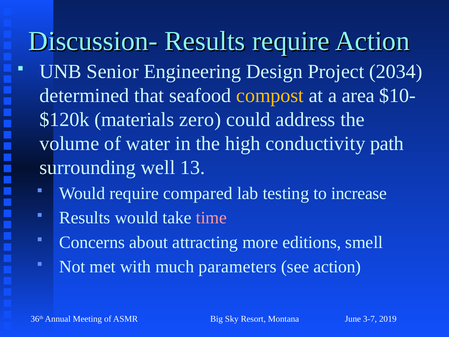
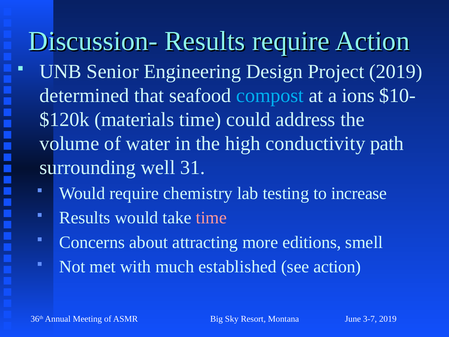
Project 2034: 2034 -> 2019 (396, 72)
compost colour: yellow -> light blue (270, 96)
area: area -> ions (358, 96)
materials zero: zero -> time (200, 120)
13: 13 -> 31 (193, 167)
compared: compared -> chemistry (198, 193)
parameters: parameters -> established (238, 267)
